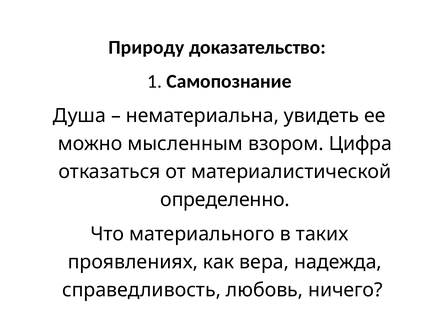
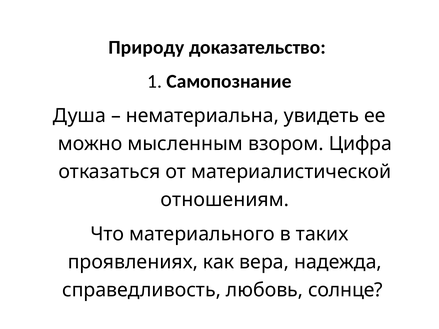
определенно: определенно -> отношениям (225, 200)
ничего: ничего -> солнце (345, 290)
